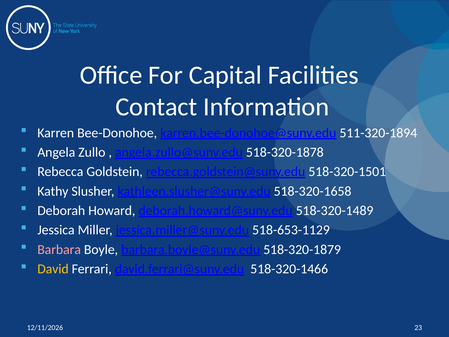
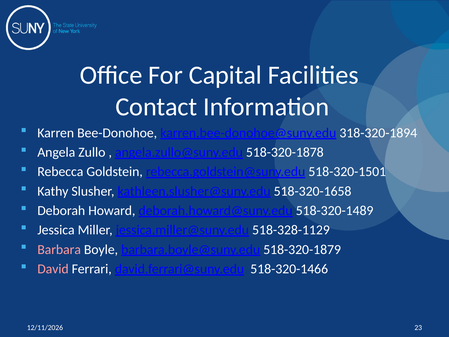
511-320-1894: 511-320-1894 -> 318-320-1894 (378, 133)
518-653-1129: 518-653-1129 -> 518-328-1129 (291, 230)
David colour: yellow -> pink (53, 269)
